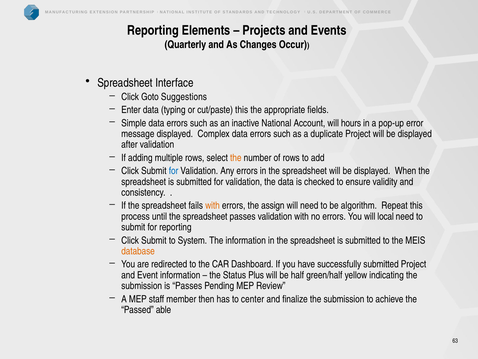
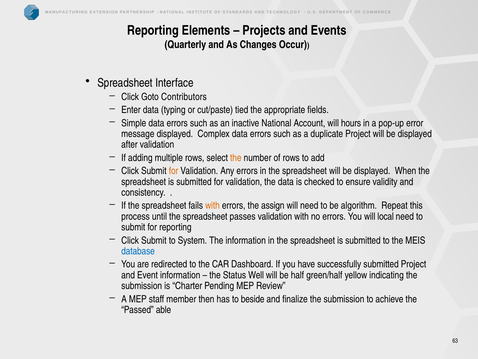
Suggestions: Suggestions -> Contributors (184, 97)
cut/paste this: this -> tied (242, 110)
for colour: blue -> orange (174, 171)
database colour: orange -> blue (138, 251)
Plus: Plus -> Well (256, 275)
is Passes: Passes -> Charter (187, 286)
center: center -> beside (253, 299)
